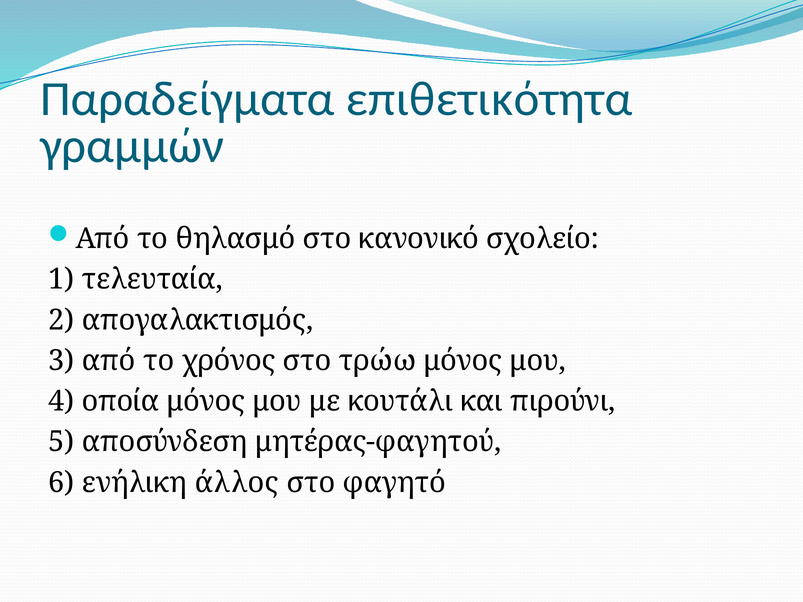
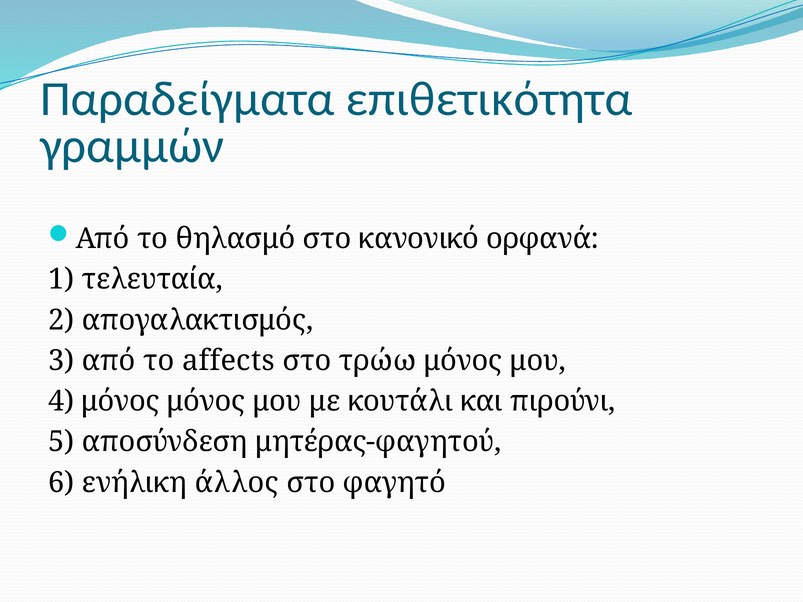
σχολείο: σχολείο -> ορφανά (543, 239)
χρόνος: χρόνος -> affects (228, 361)
4 οποία: οποία -> μόνος (121, 401)
